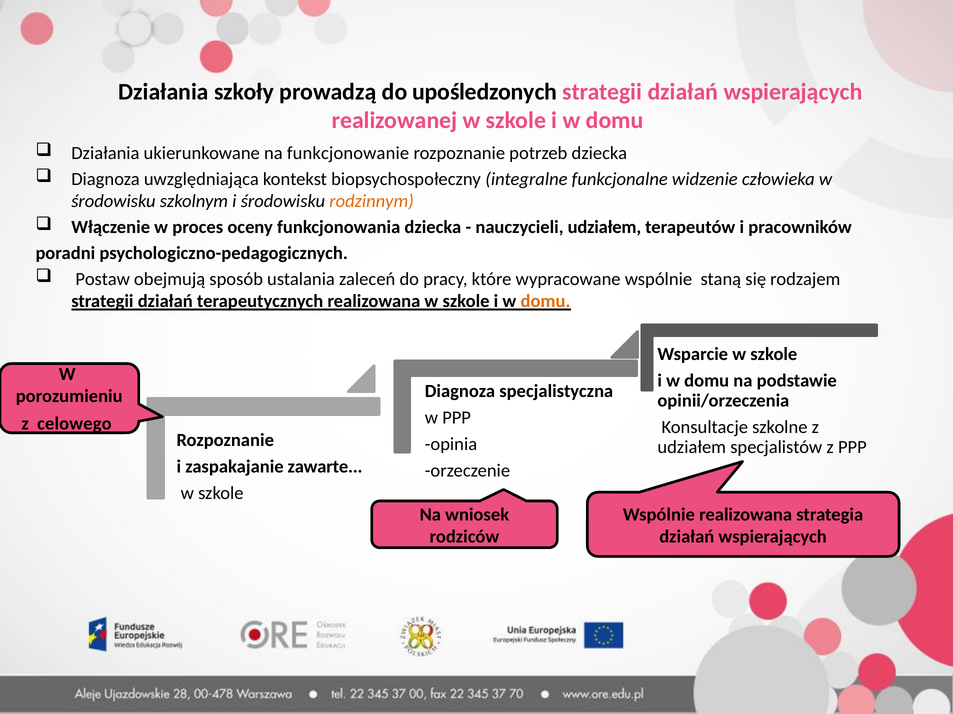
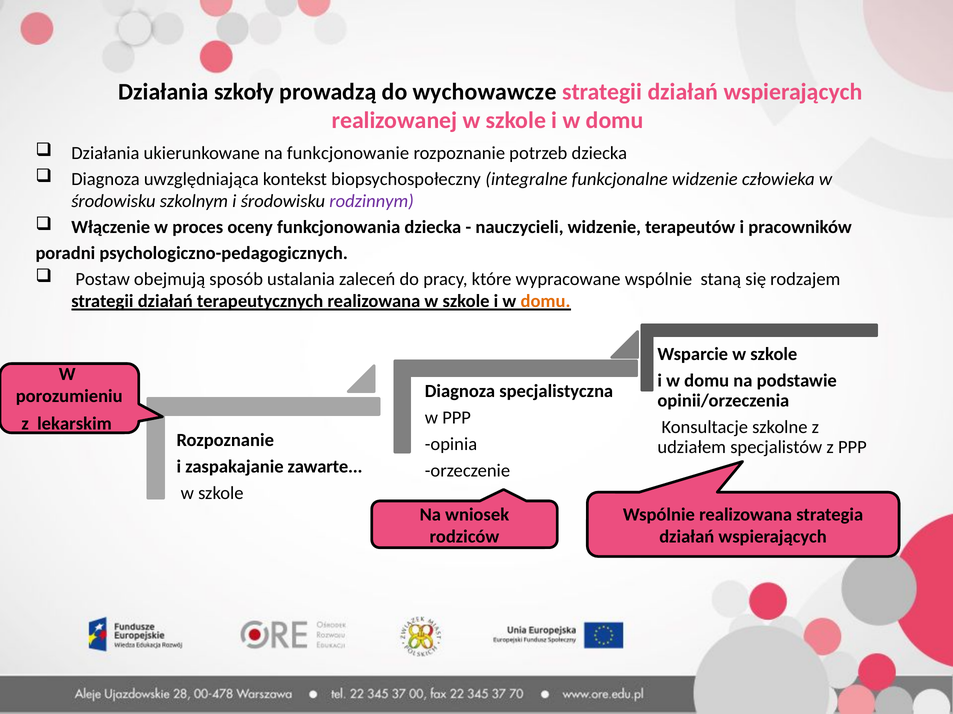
upośledzonych: upośledzonych -> wychowawcze (485, 92)
rodzinnym colour: orange -> purple (372, 201)
nauczycieli udziałem: udziałem -> widzenie (604, 227)
celowego: celowego -> lekarskim (74, 424)
